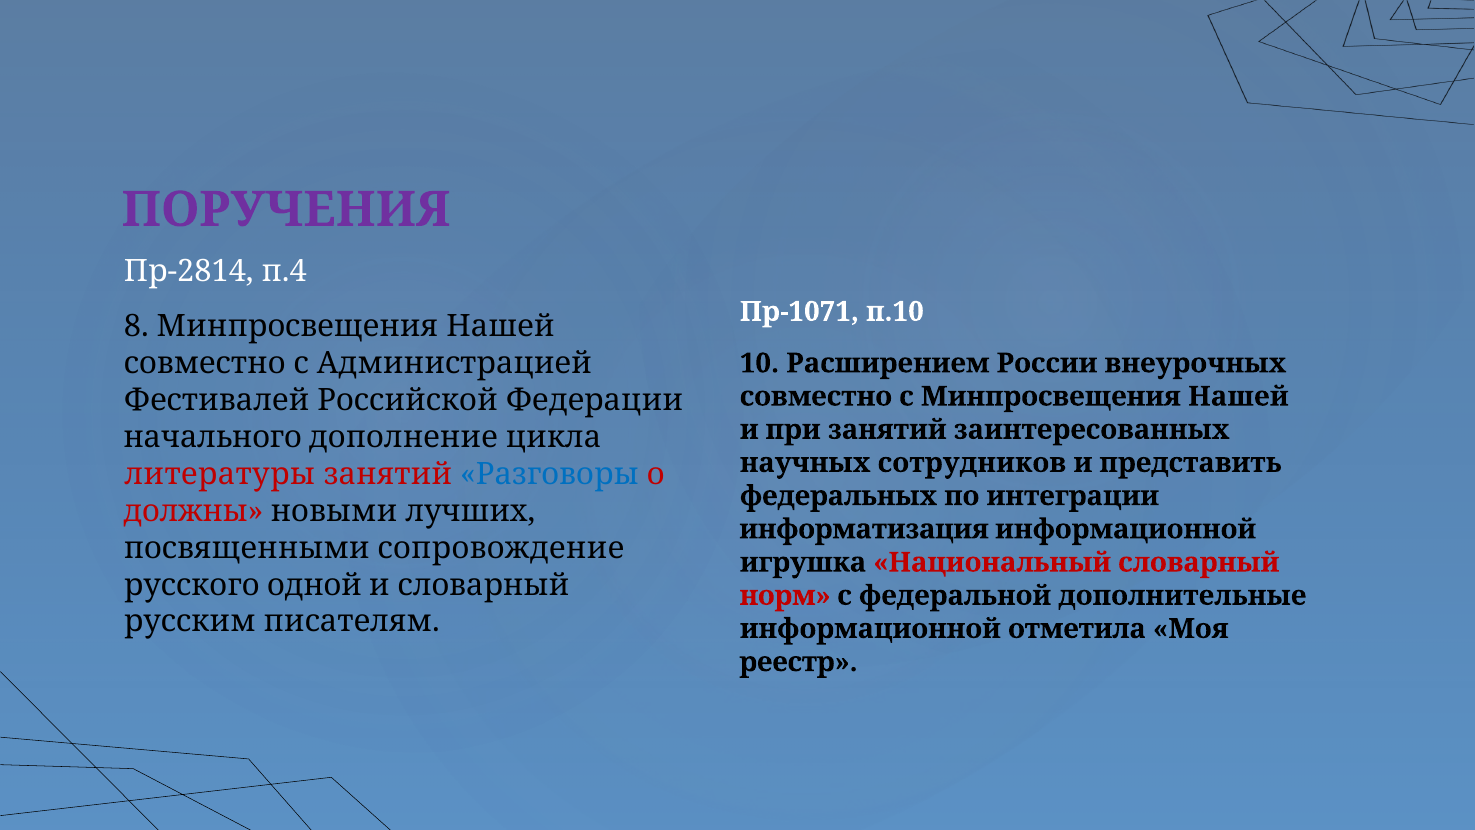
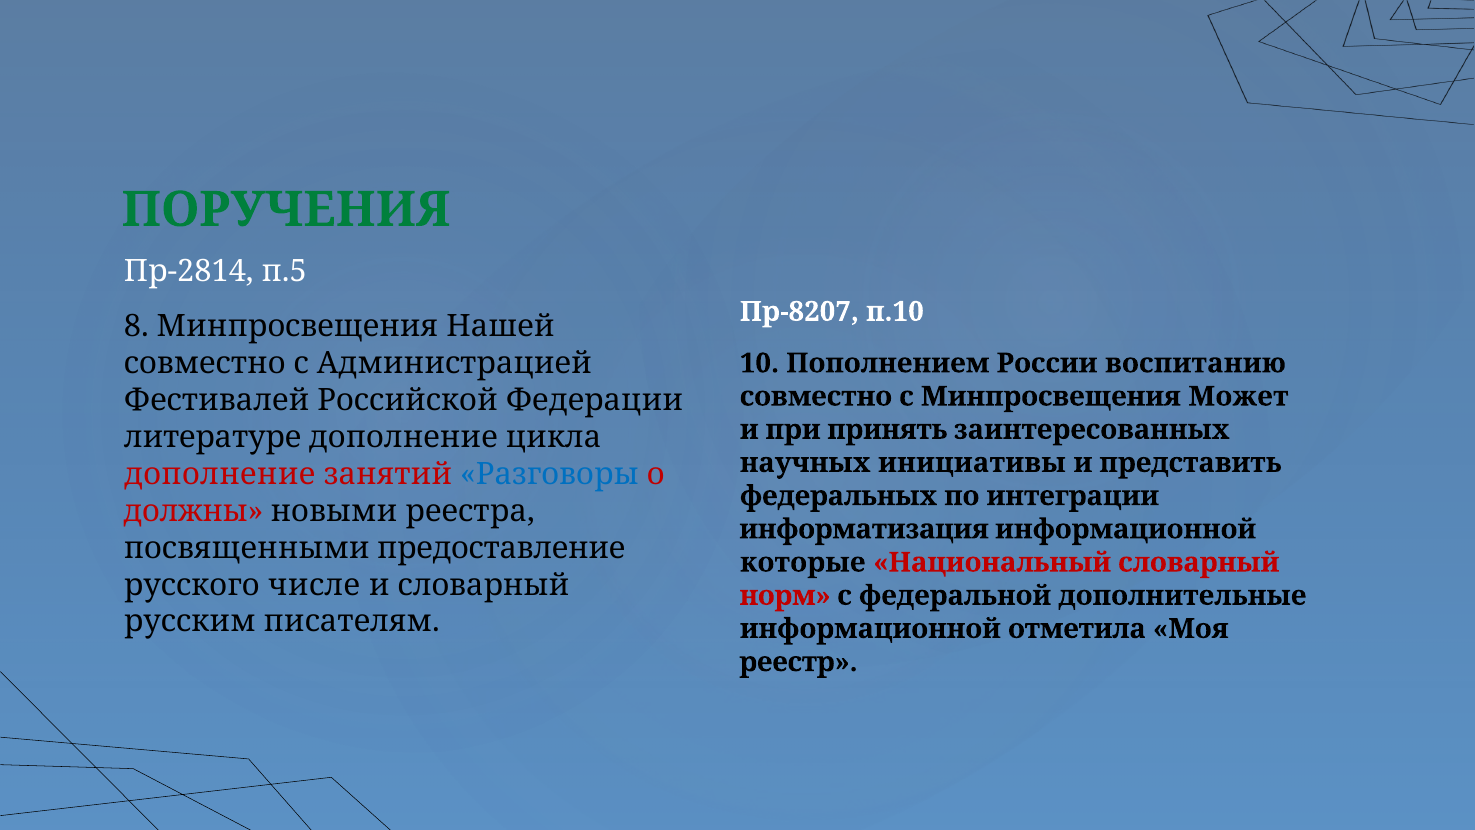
ПОРУЧЕНИЯ colour: purple -> green (286, 210)
п.4: п.4 -> п.5 (284, 271)
Пр-1071: Пр-1071 -> Пр-8207 (799, 312)
Расширением: Расширением -> Пополнением (888, 363)
внеурочных: внеурочных -> воспитанию (1195, 363)
с Минпросвещения Нашей: Нашей -> Может (1238, 396)
при занятий: занятий -> принять (887, 429)
начального: начального -> литературе (213, 437)
сотрудников: сотрудников -> инициативы (972, 463)
литературы: литературы -> дополнение (220, 474)
лучших: лучших -> реестра (470, 511)
сопровождение: сопровождение -> предоставление (501, 548)
игрушка: игрушка -> которые (803, 562)
одной: одной -> числе (314, 585)
